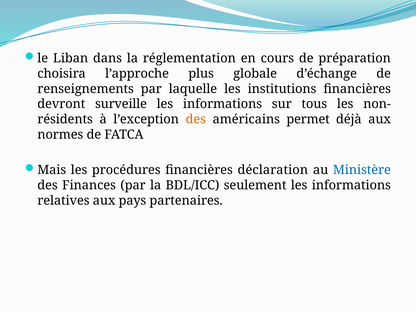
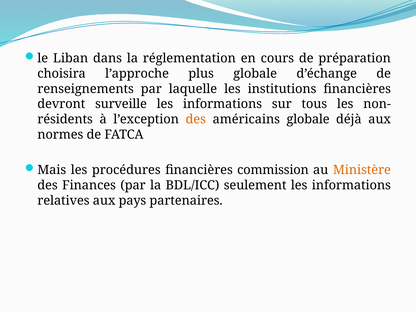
américains permet: permet -> globale (308, 119)
déclaration: déclaration -> commission (273, 170)
Ministère colour: blue -> orange (362, 170)
